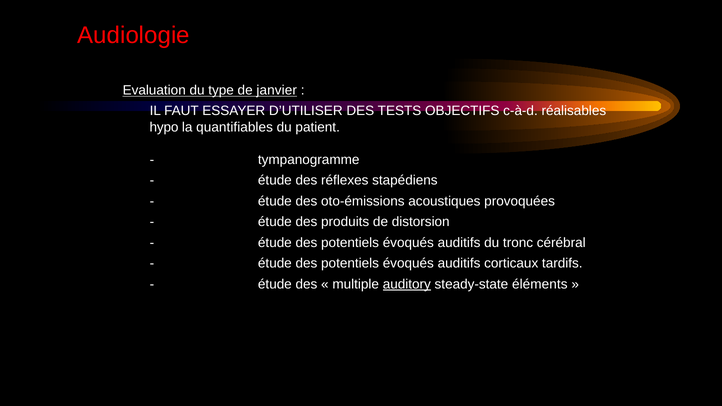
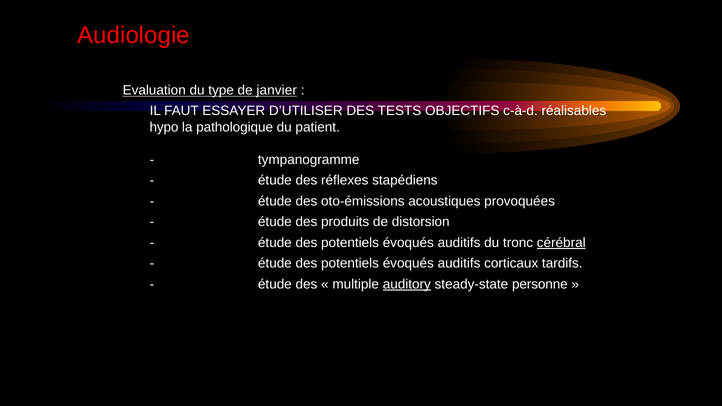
quantifiables: quantifiables -> pathologique (235, 127)
cérébral underline: none -> present (561, 243)
éléments: éléments -> personne (540, 284)
